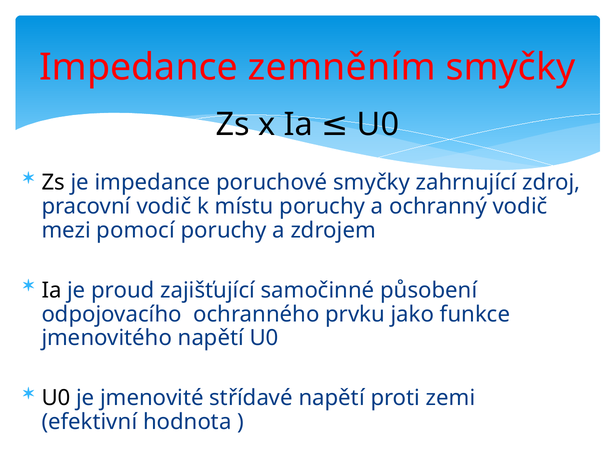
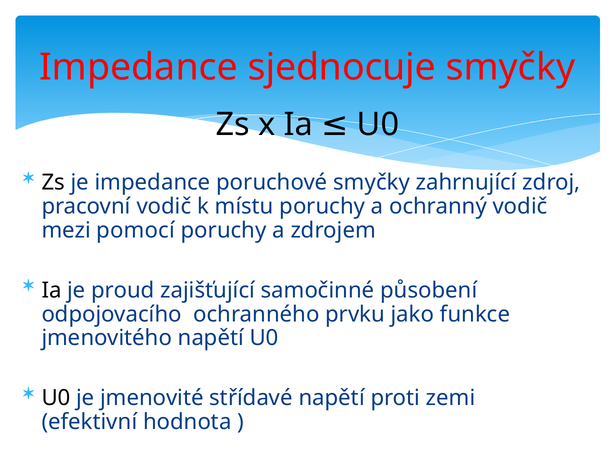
zemněním: zemněním -> sjednocuje (342, 68)
